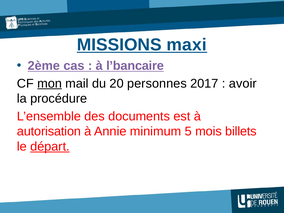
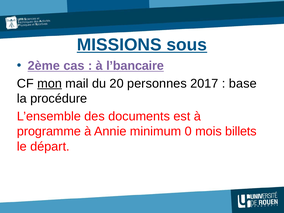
maxi: maxi -> sous (187, 45)
avoir: avoir -> base (243, 83)
autorisation: autorisation -> programme (49, 131)
5: 5 -> 0 (188, 131)
départ underline: present -> none (50, 147)
